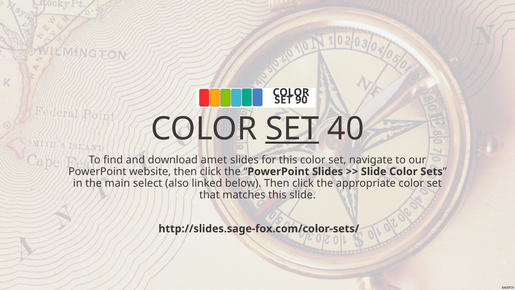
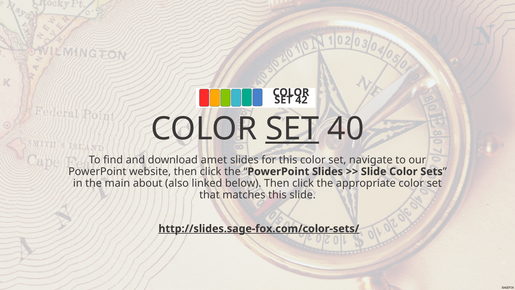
90: 90 -> 42 (301, 100)
select: select -> about (148, 183)
http://slides.sage-fox.com/color-sets/ underline: none -> present (259, 228)
